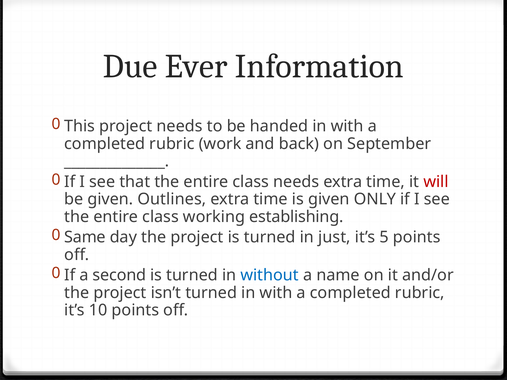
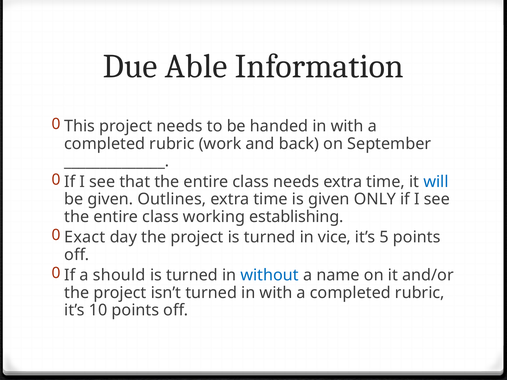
Ever: Ever -> Able (196, 67)
will colour: red -> blue (436, 182)
Same: Same -> Exact (85, 237)
just: just -> vice (334, 237)
second: second -> should (119, 275)
